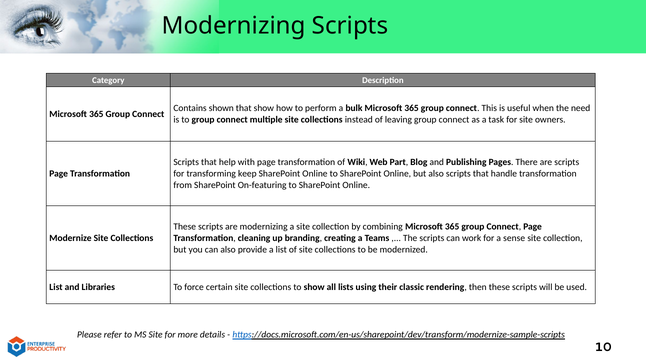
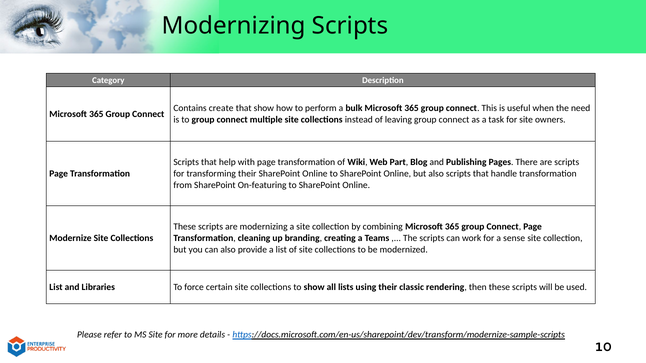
shown: shown -> create (221, 108)
transforming keep: keep -> their (247, 174)
